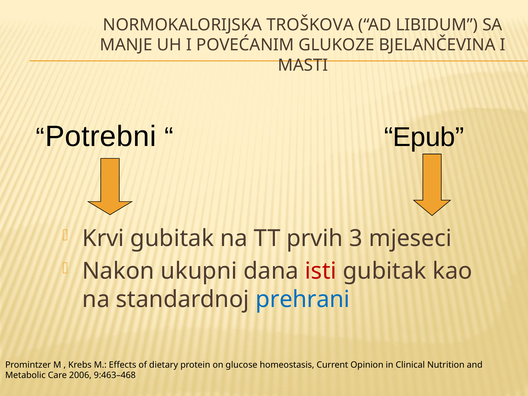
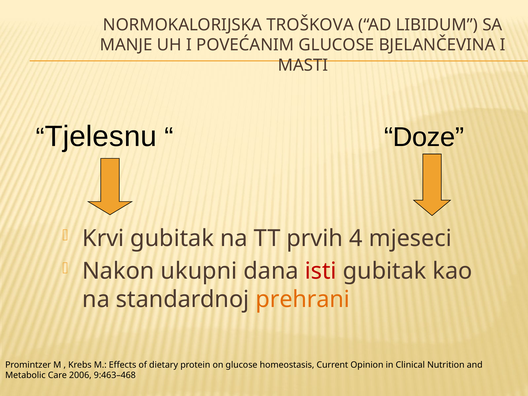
POVEĆANIM GLUKOZE: GLUKOZE -> GLUCOSE (337, 45)
Potrebni: Potrebni -> Tjelesnu (101, 137)
Epub: Epub -> Doze (424, 137)
3: 3 -> 4 (356, 238)
prehrani colour: blue -> orange (303, 299)
